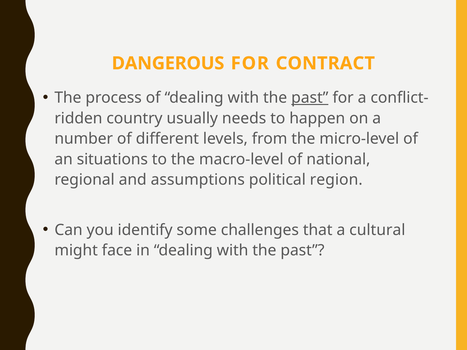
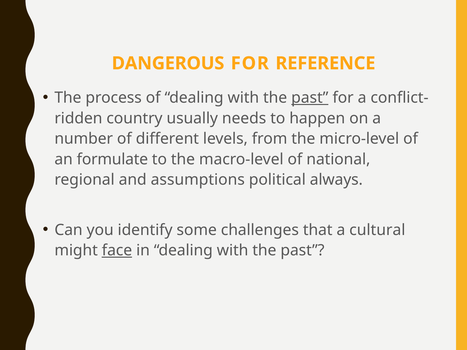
CONTRACT: CONTRACT -> REFERENCE (325, 63)
situations: situations -> formulate (112, 159)
region: region -> always (336, 180)
face underline: none -> present (117, 251)
